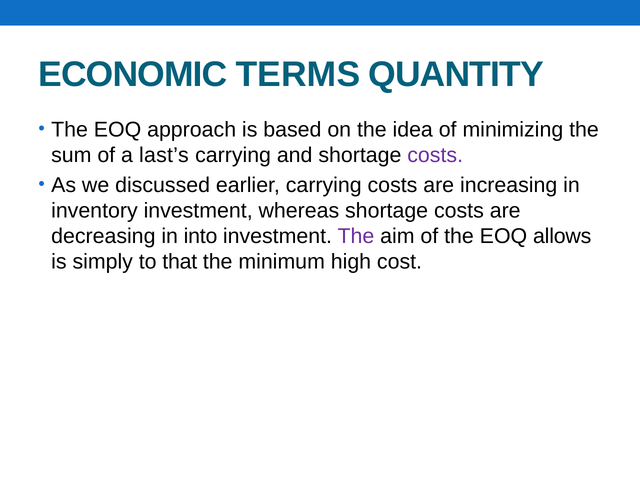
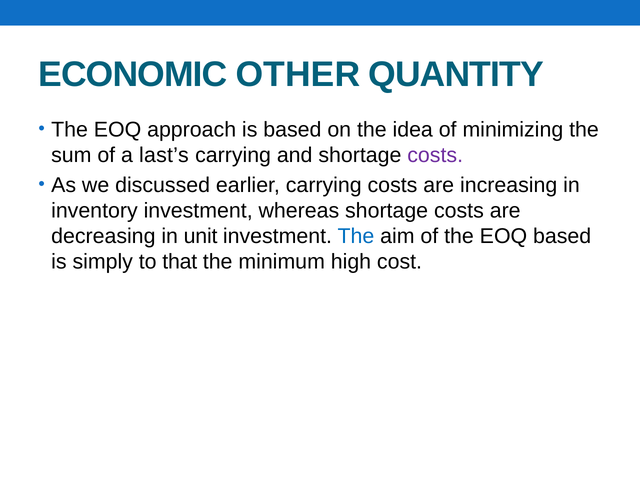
TERMS: TERMS -> OTHER (298, 74)
into: into -> unit (201, 236)
The colour: purple -> blue (356, 236)
EOQ allows: allows -> based (562, 236)
